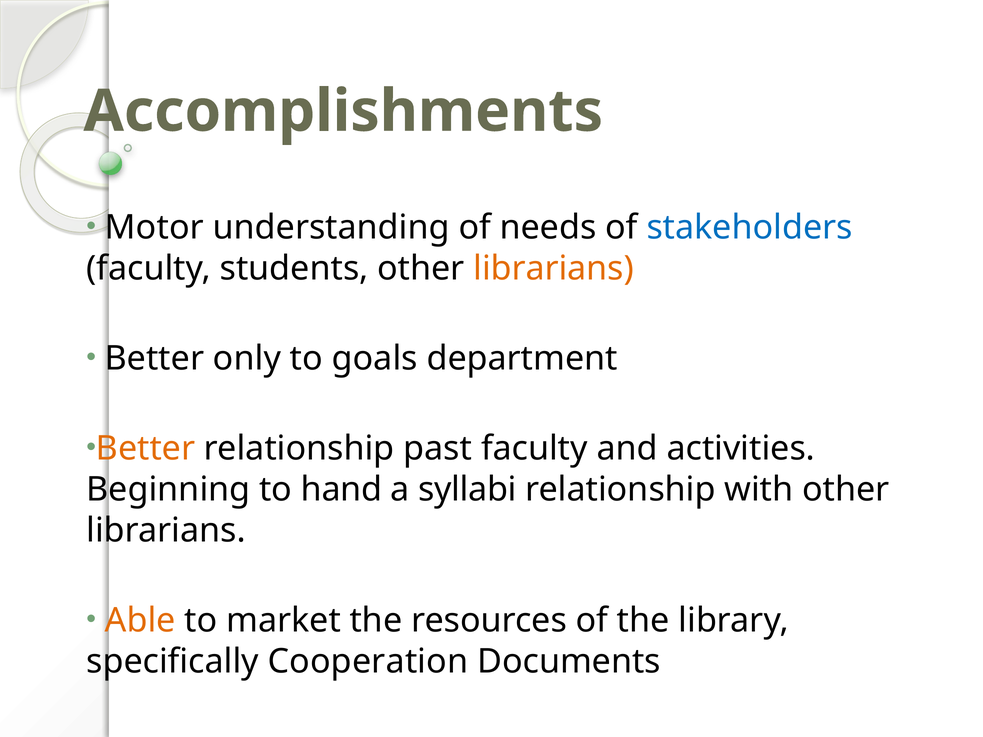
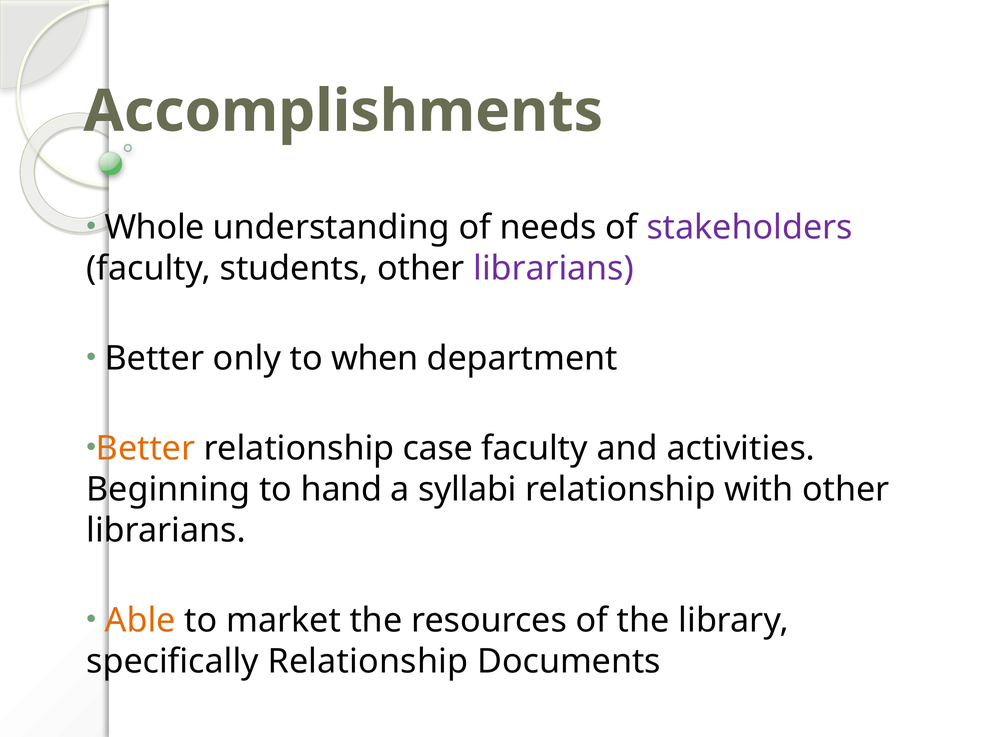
Motor: Motor -> Whole (155, 228)
stakeholders colour: blue -> purple (750, 228)
librarians colour: orange -> purple (554, 269)
goals: goals -> when (375, 359)
past: past -> case (438, 449)
specifically Cooperation: Cooperation -> Relationship (368, 662)
